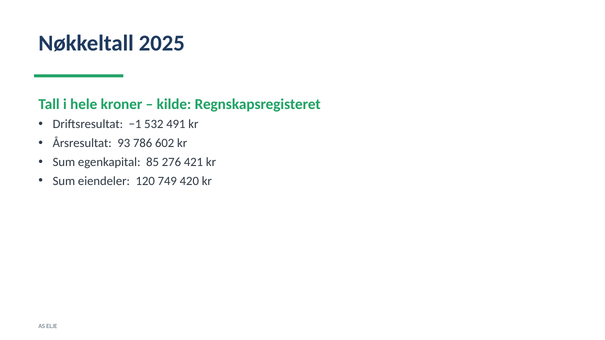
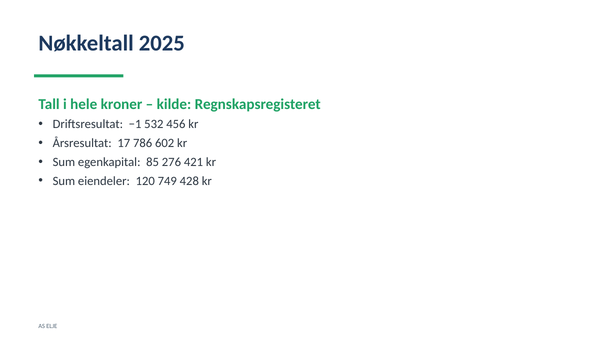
491: 491 -> 456 (176, 124)
93: 93 -> 17 (124, 143)
420: 420 -> 428 (189, 181)
